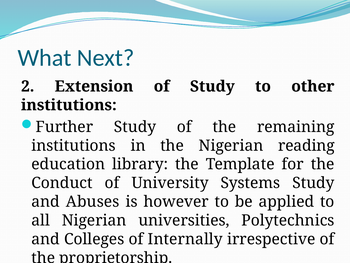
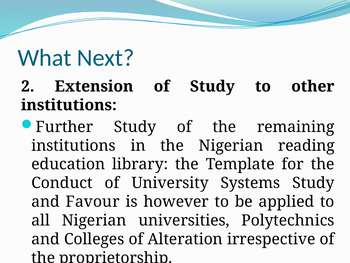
Abuses: Abuses -> Favour (93, 201)
Internally: Internally -> Alteration (185, 239)
